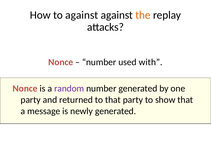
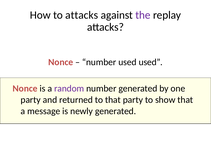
to against: against -> attacks (82, 15)
the colour: orange -> purple (143, 15)
used with: with -> used (151, 62)
